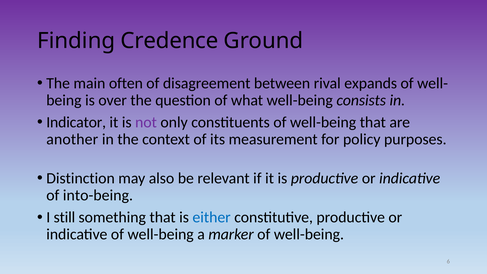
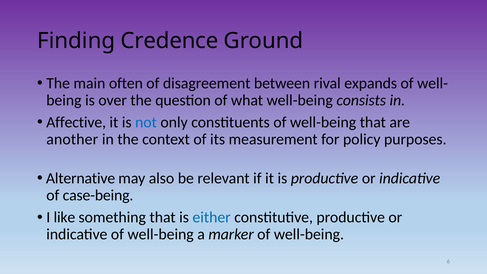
Indicator: Indicator -> Affective (76, 122)
not colour: purple -> blue (146, 122)
Distinction: Distinction -> Alternative (81, 178)
into-being: into-being -> case-being (98, 195)
still: still -> like (64, 217)
